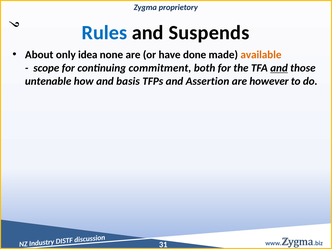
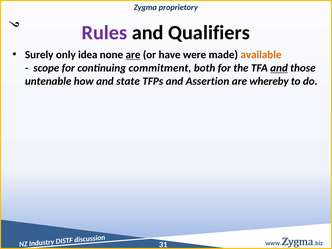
Rules colour: blue -> purple (104, 33)
Suspends: Suspends -> Qualifiers (209, 33)
About: About -> Surely (39, 55)
are underline: none -> present (133, 55)
done: done -> were (195, 55)
basis: basis -> state (128, 81)
however: however -> whereby (269, 81)
